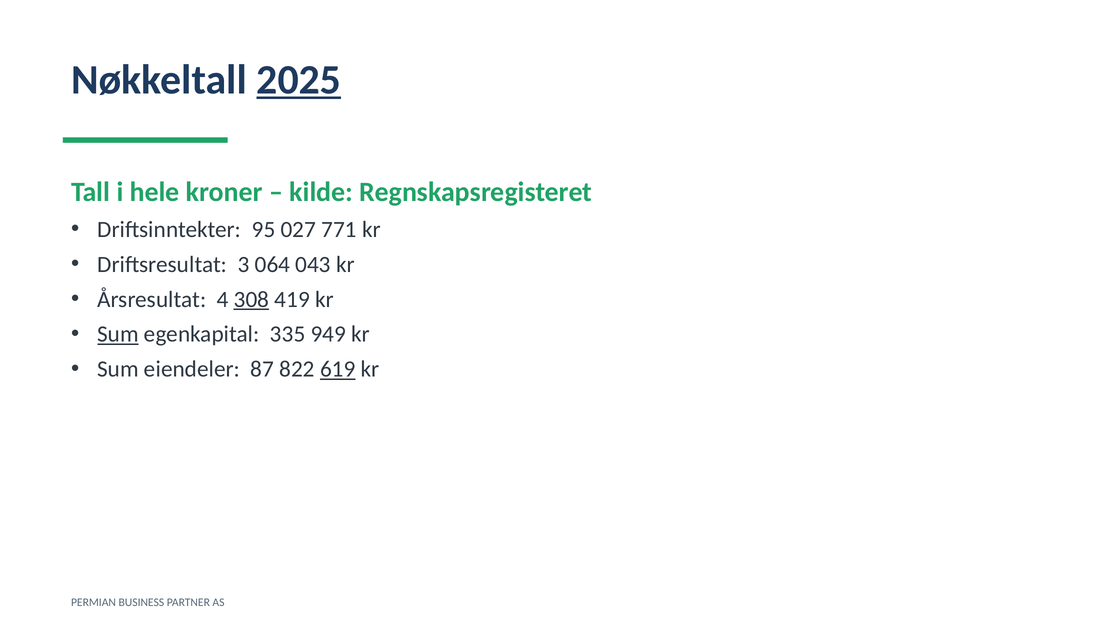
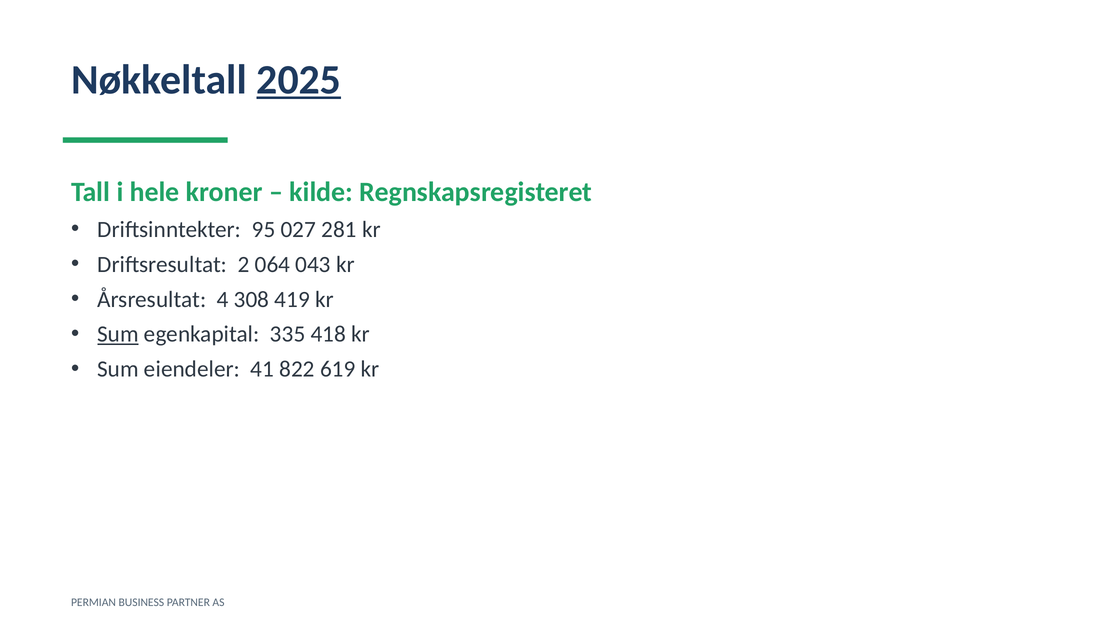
771: 771 -> 281 (339, 230)
3: 3 -> 2 (244, 265)
308 underline: present -> none (251, 300)
949: 949 -> 418 (328, 334)
87: 87 -> 41 (262, 369)
619 underline: present -> none (338, 369)
